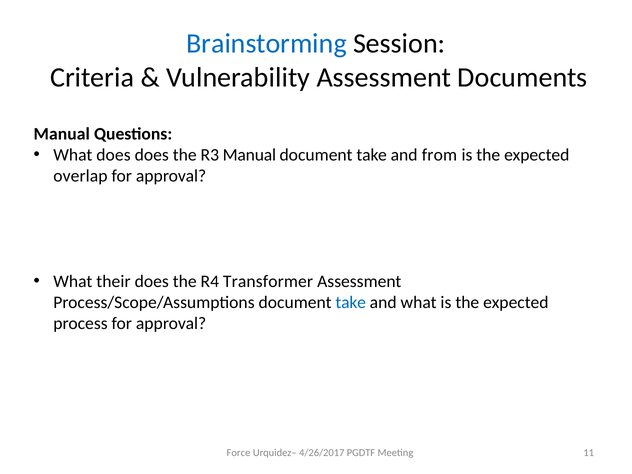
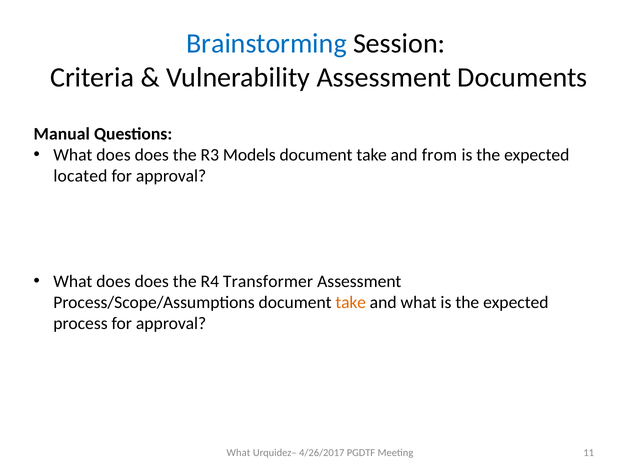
R3 Manual: Manual -> Models (249, 155)
overlap: overlap -> located (80, 176)
their: their -> does (113, 281)
take colour: blue -> orange (351, 303)
Force: Force -> What (238, 453)
